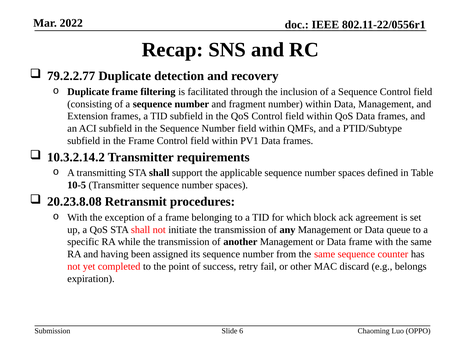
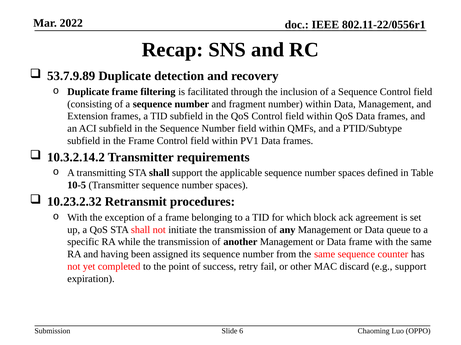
79.2.2.77: 79.2.2.77 -> 53.7.9.89 (71, 76)
20.23.8.08: 20.23.8.08 -> 10.23.2.32 (74, 202)
e.g belongs: belongs -> support (411, 267)
